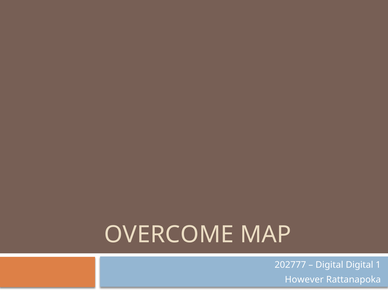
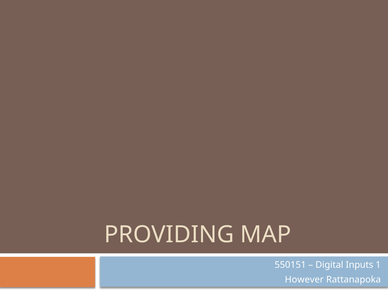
OVERCOME: OVERCOME -> PROVIDING (169, 234)
202777: 202777 -> 550151 (290, 265)
Digital Digital: Digital -> Inputs (359, 265)
